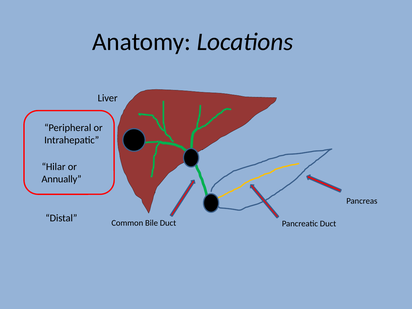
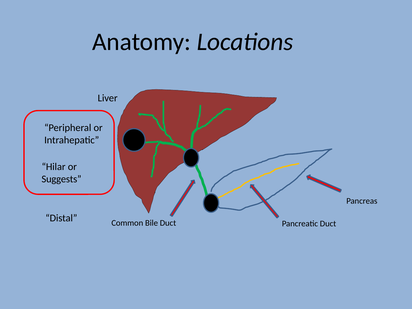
Annually: Annually -> Suggests (62, 179)
